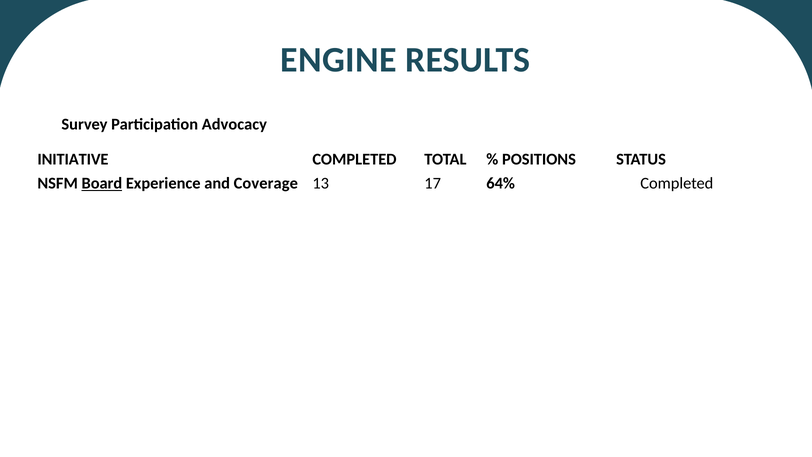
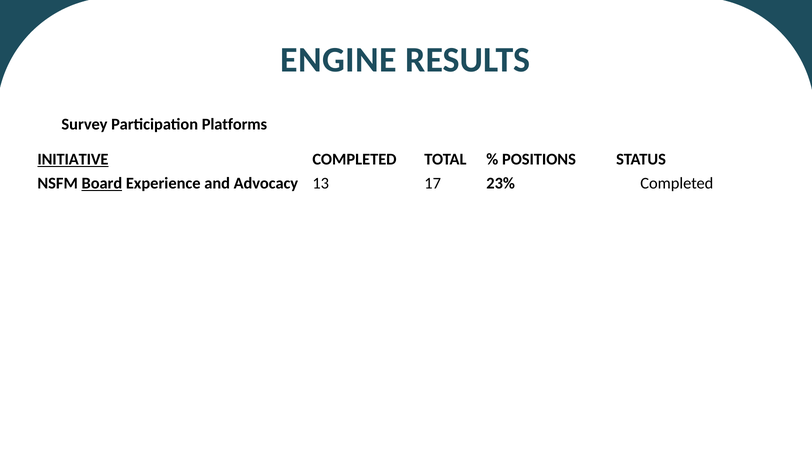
Advocacy: Advocacy -> Platforms (234, 125)
INITIATIVE underline: none -> present (73, 159)
Coverage: Coverage -> Advocacy (266, 183)
64%: 64% -> 23% (501, 183)
